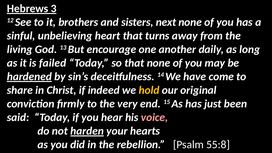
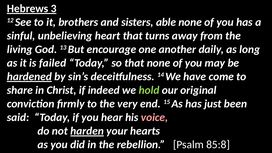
next: next -> able (166, 22)
hold colour: yellow -> light green (149, 90)
55:8: 55:8 -> 85:8 (218, 145)
